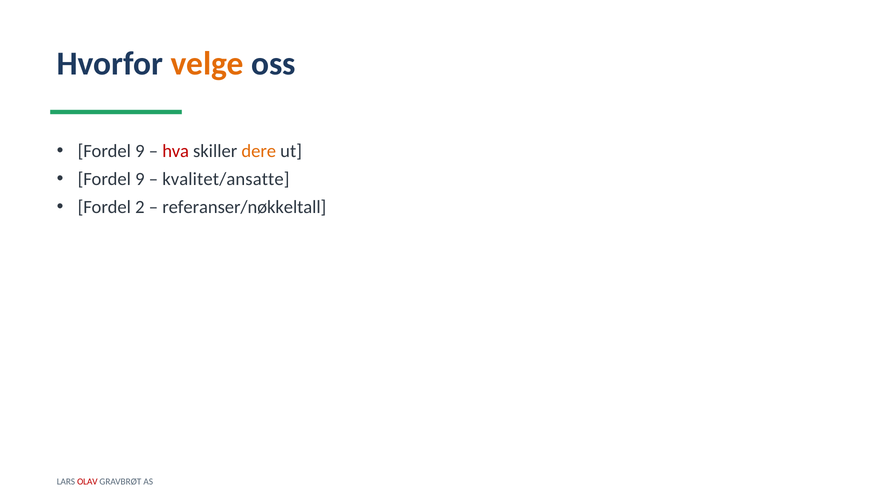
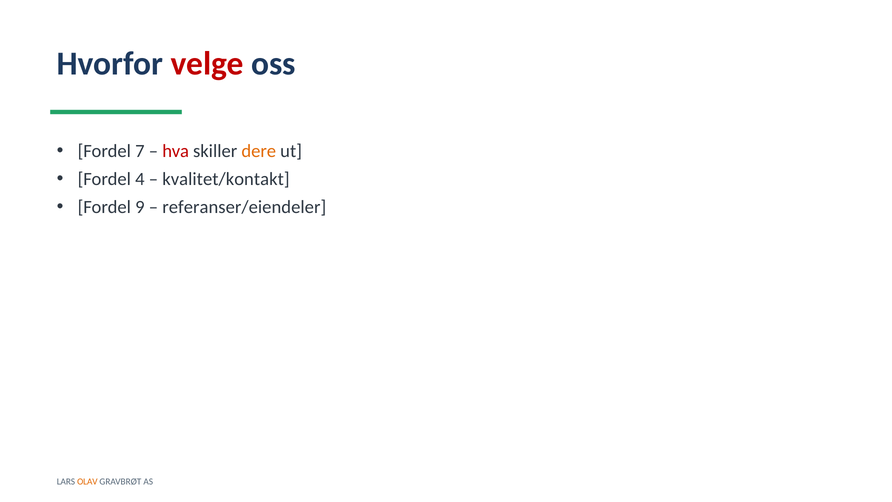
velge colour: orange -> red (207, 64)
9: 9 -> 7 (140, 151)
9: 9 -> 4 (140, 179)
kvalitet/ansatte: kvalitet/ansatte -> kvalitet/kontakt (226, 179)
2: 2 -> 9 (140, 207)
referanser/nøkkeltall: referanser/nøkkeltall -> referanser/eiendeler (244, 207)
OLAV colour: red -> orange (87, 481)
